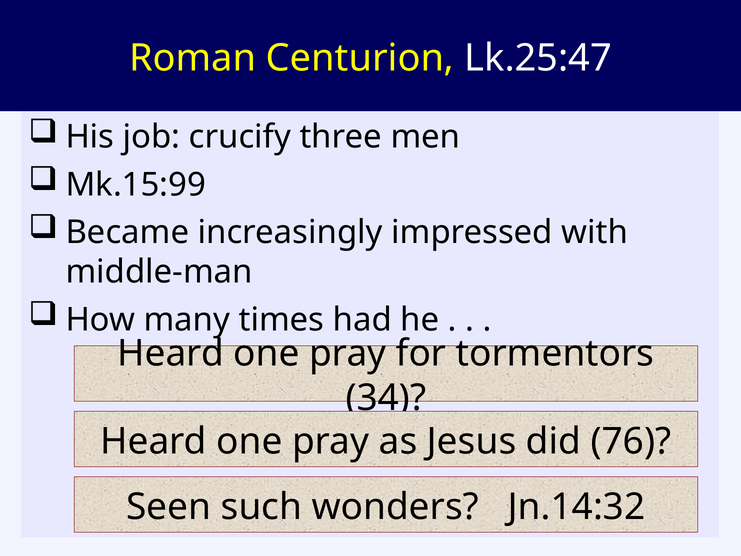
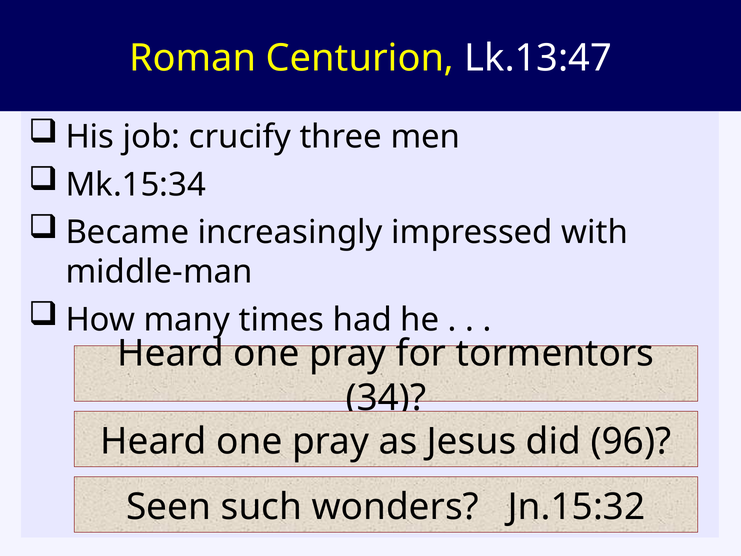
Lk.25:47: Lk.25:47 -> Lk.13:47 (538, 58)
Mk.15:99: Mk.15:99 -> Mk.15:34 (136, 185)
76: 76 -> 96 (631, 441)
Jn.14:32: Jn.14:32 -> Jn.15:32 (577, 507)
